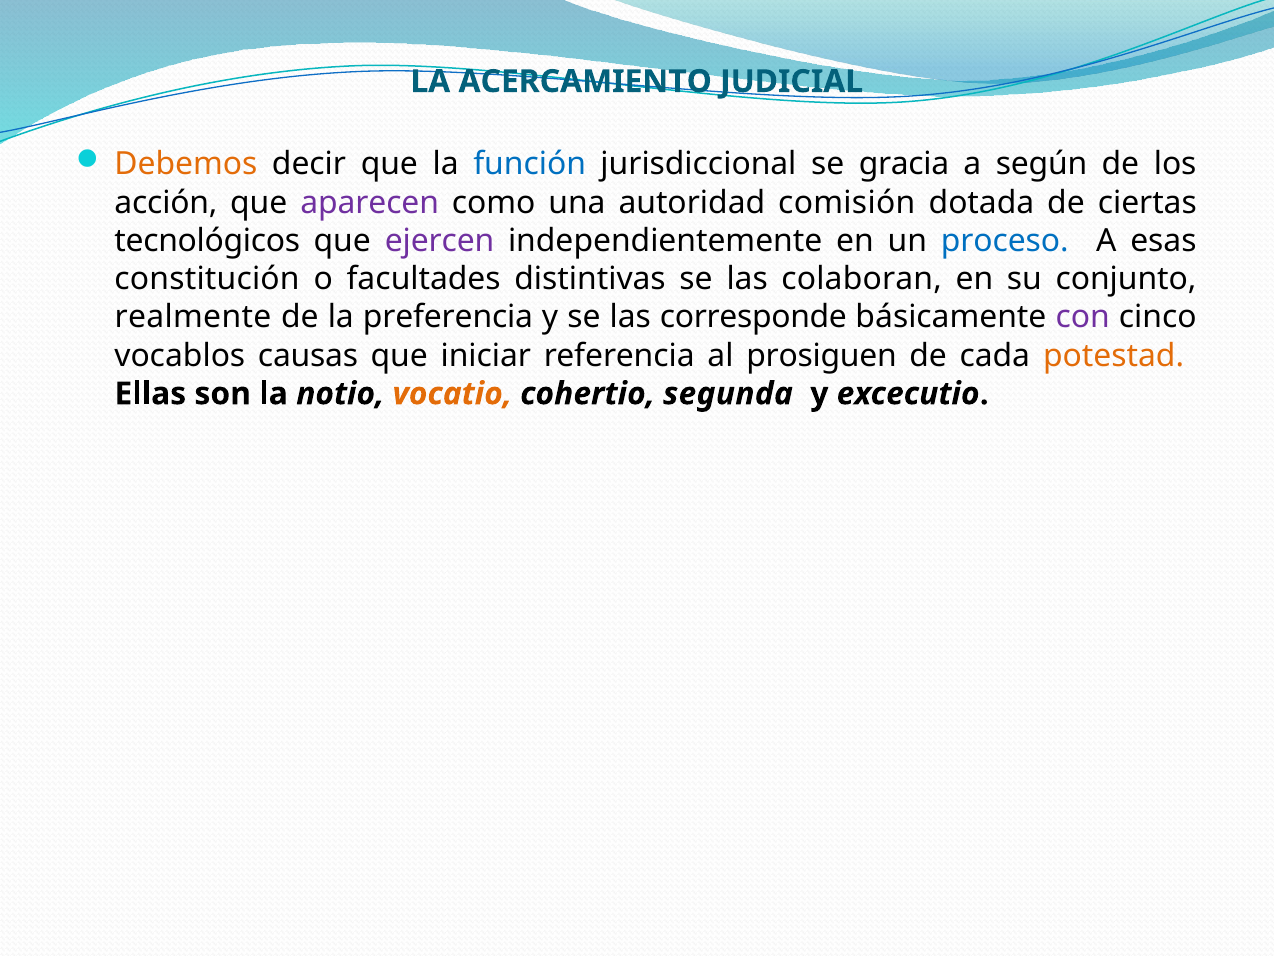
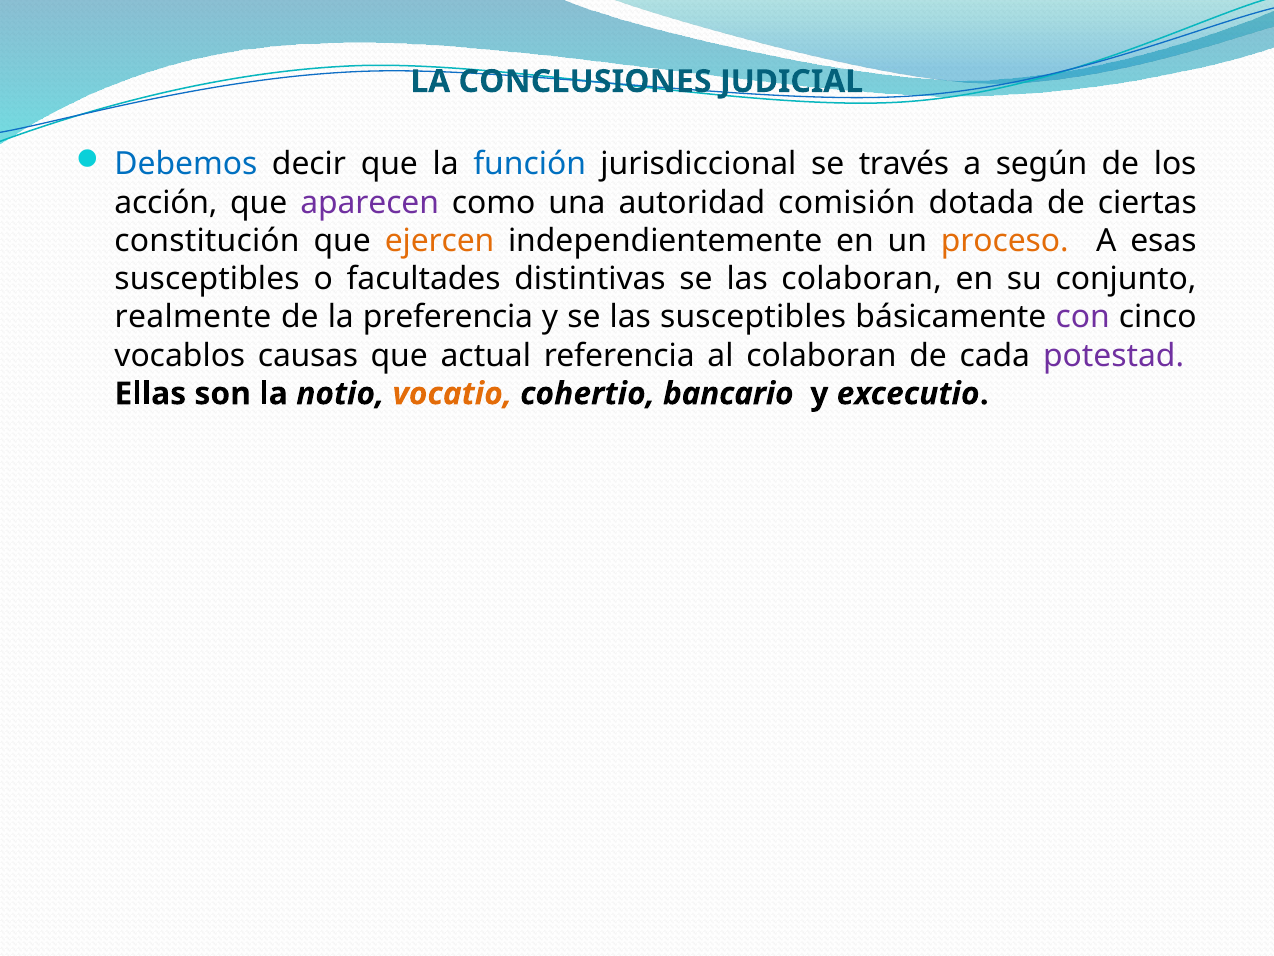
ACERCAMIENTO: ACERCAMIENTO -> CONCLUSIONES (585, 81)
Debemos colour: orange -> blue (186, 164)
gracia: gracia -> través (904, 164)
tecnológicos: tecnológicos -> constitución (207, 241)
ejercen colour: purple -> orange (440, 241)
proceso colour: blue -> orange (1005, 241)
constitución: constitución -> susceptibles (207, 279)
las corresponde: corresponde -> susceptibles (753, 317)
iniciar: iniciar -> actual (486, 355)
al prosiguen: prosiguen -> colaboran (821, 355)
potestad colour: orange -> purple (1114, 355)
segunda: segunda -> bancario (728, 394)
